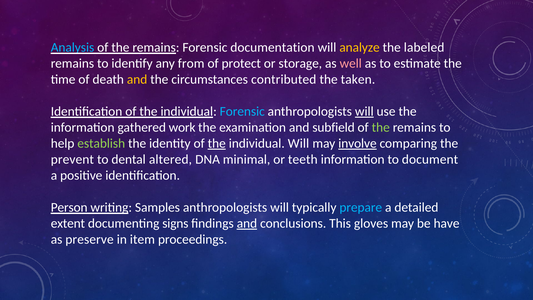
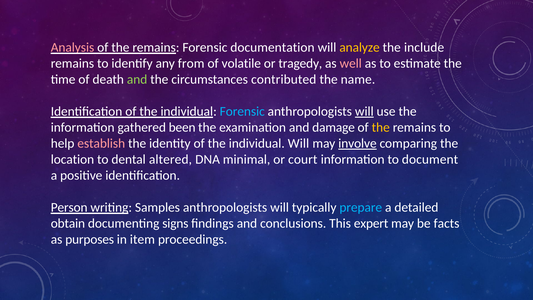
Analysis colour: light blue -> pink (73, 47)
labeled: labeled -> include (424, 47)
protect: protect -> volatile (241, 63)
storage: storage -> tragedy (300, 63)
and colour: yellow -> light green (137, 79)
taken: taken -> name (358, 79)
work: work -> been (182, 127)
subfield: subfield -> damage (334, 127)
the colour: light green -> yellow (381, 127)
establish colour: light green -> pink (101, 143)
the underline: present -> none (217, 143)
prevent: prevent -> location (72, 159)
teeth: teeth -> court (303, 159)
extent: extent -> obtain (68, 223)
and underline: present -> none (247, 223)
gloves: gloves -> expert (371, 223)
have: have -> facts (447, 223)
preserve: preserve -> purposes (90, 239)
